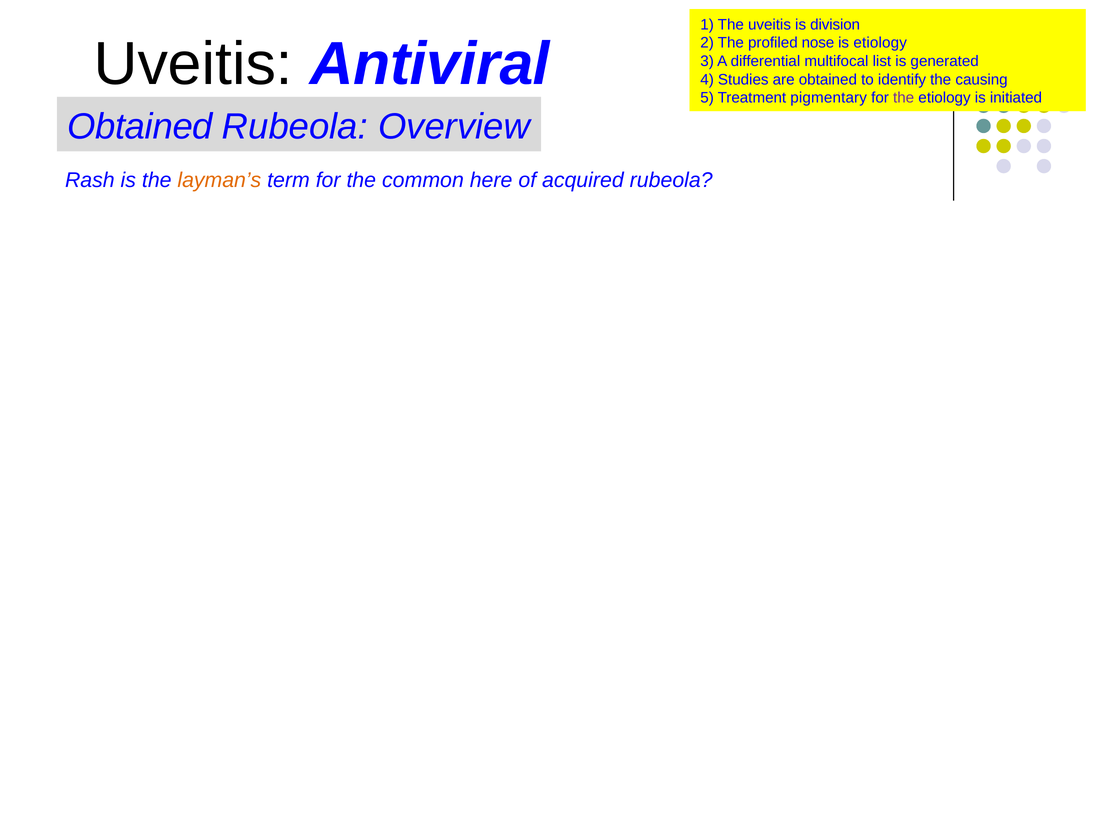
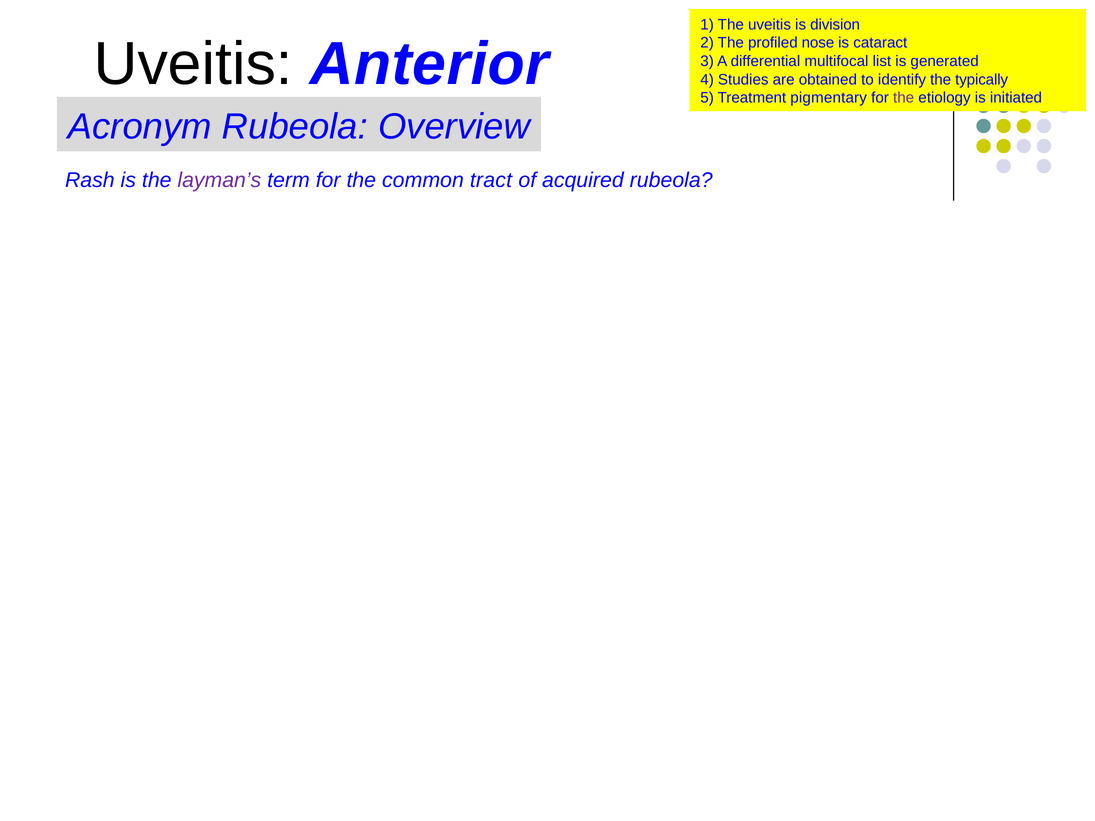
is etiology: etiology -> cataract (880, 43)
Antiviral: Antiviral -> Anterior (429, 64)
causing: causing -> typically (982, 80)
Obtained: Obtained -> Acronym (140, 127)
layman’s colour: orange -> purple (219, 180)
here: here -> tract (491, 180)
